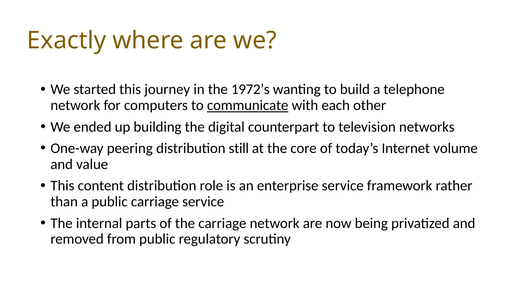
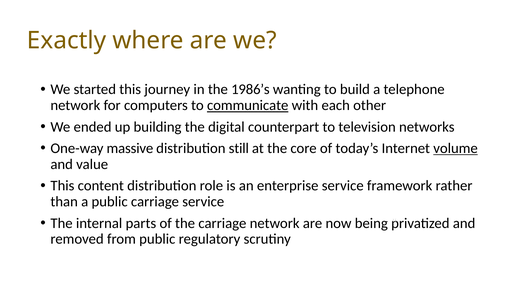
1972’s: 1972’s -> 1986’s (250, 89)
peering: peering -> massive (130, 148)
volume underline: none -> present (456, 148)
